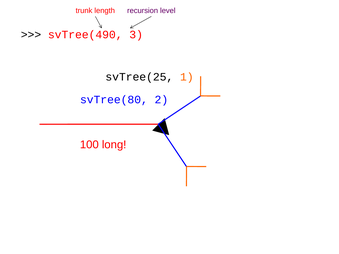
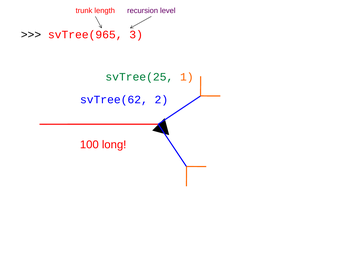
svTree(490: svTree(490 -> svTree(965 (85, 35)
svTree(25 colour: black -> green (139, 77)
svTree(80: svTree(80 -> svTree(62 (114, 100)
